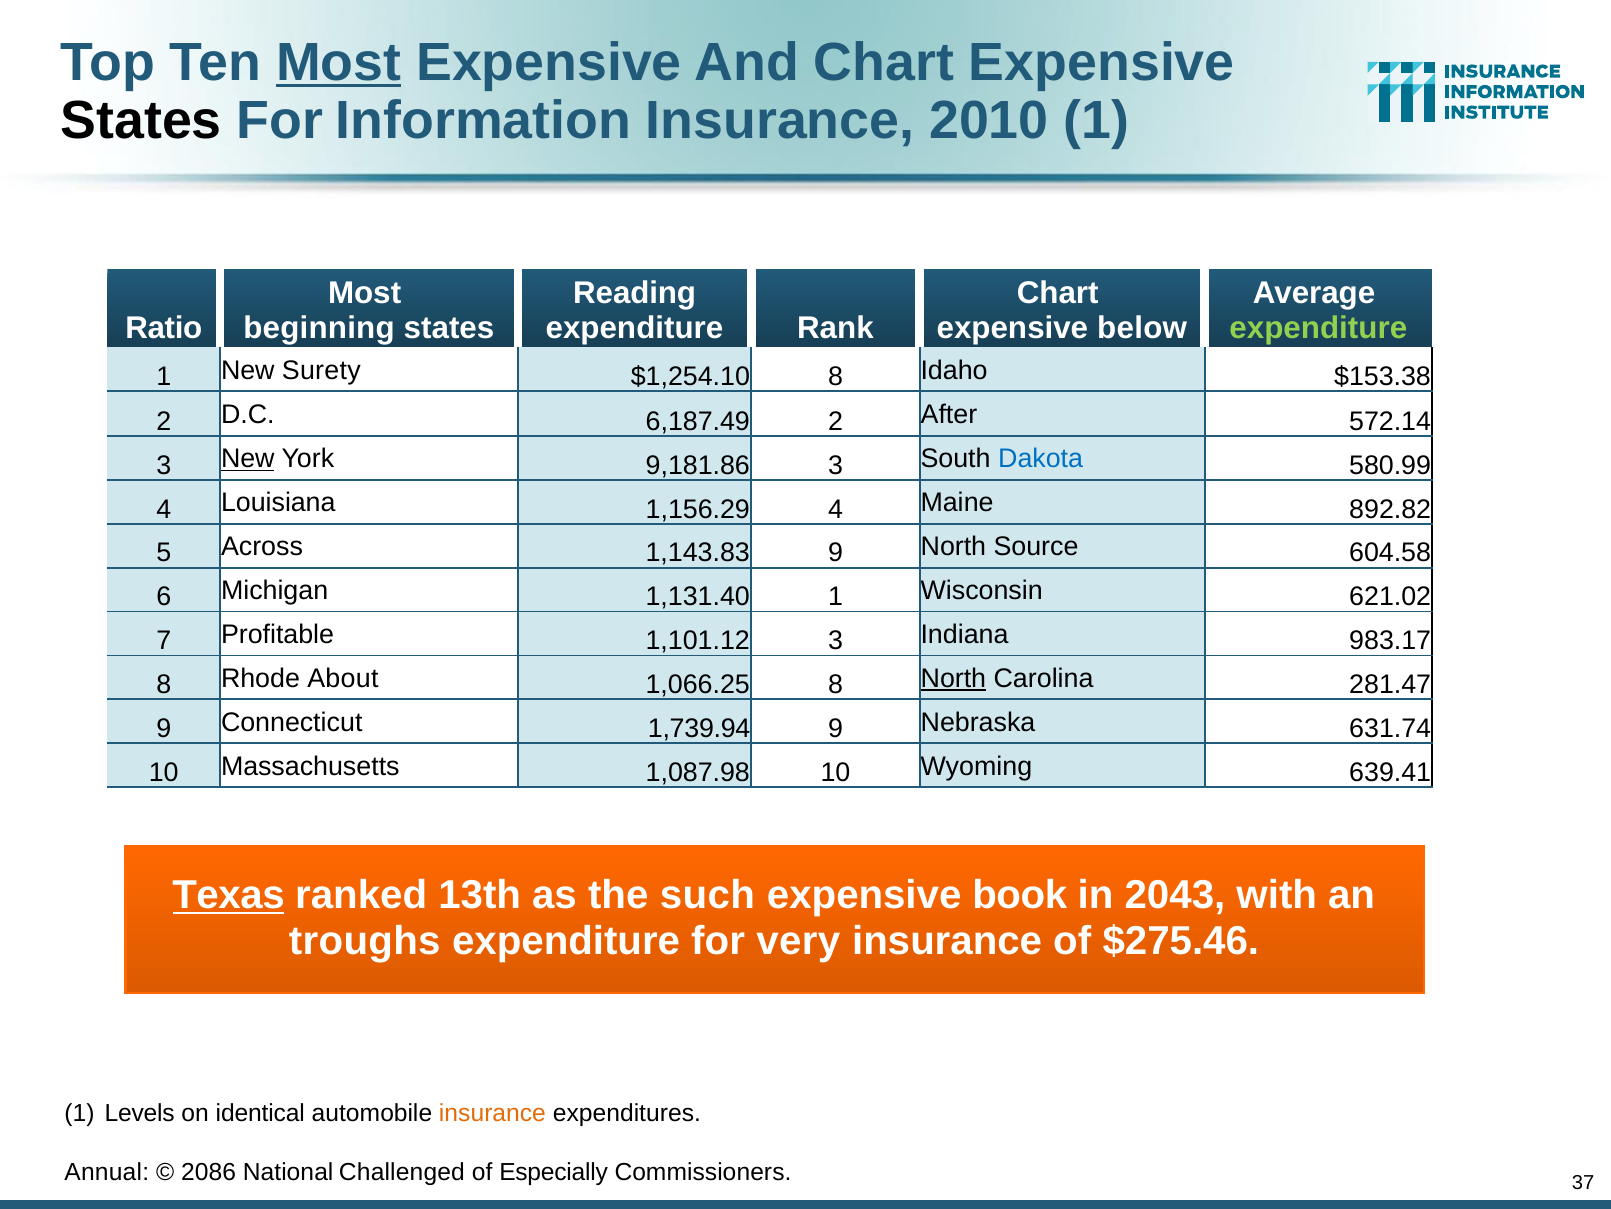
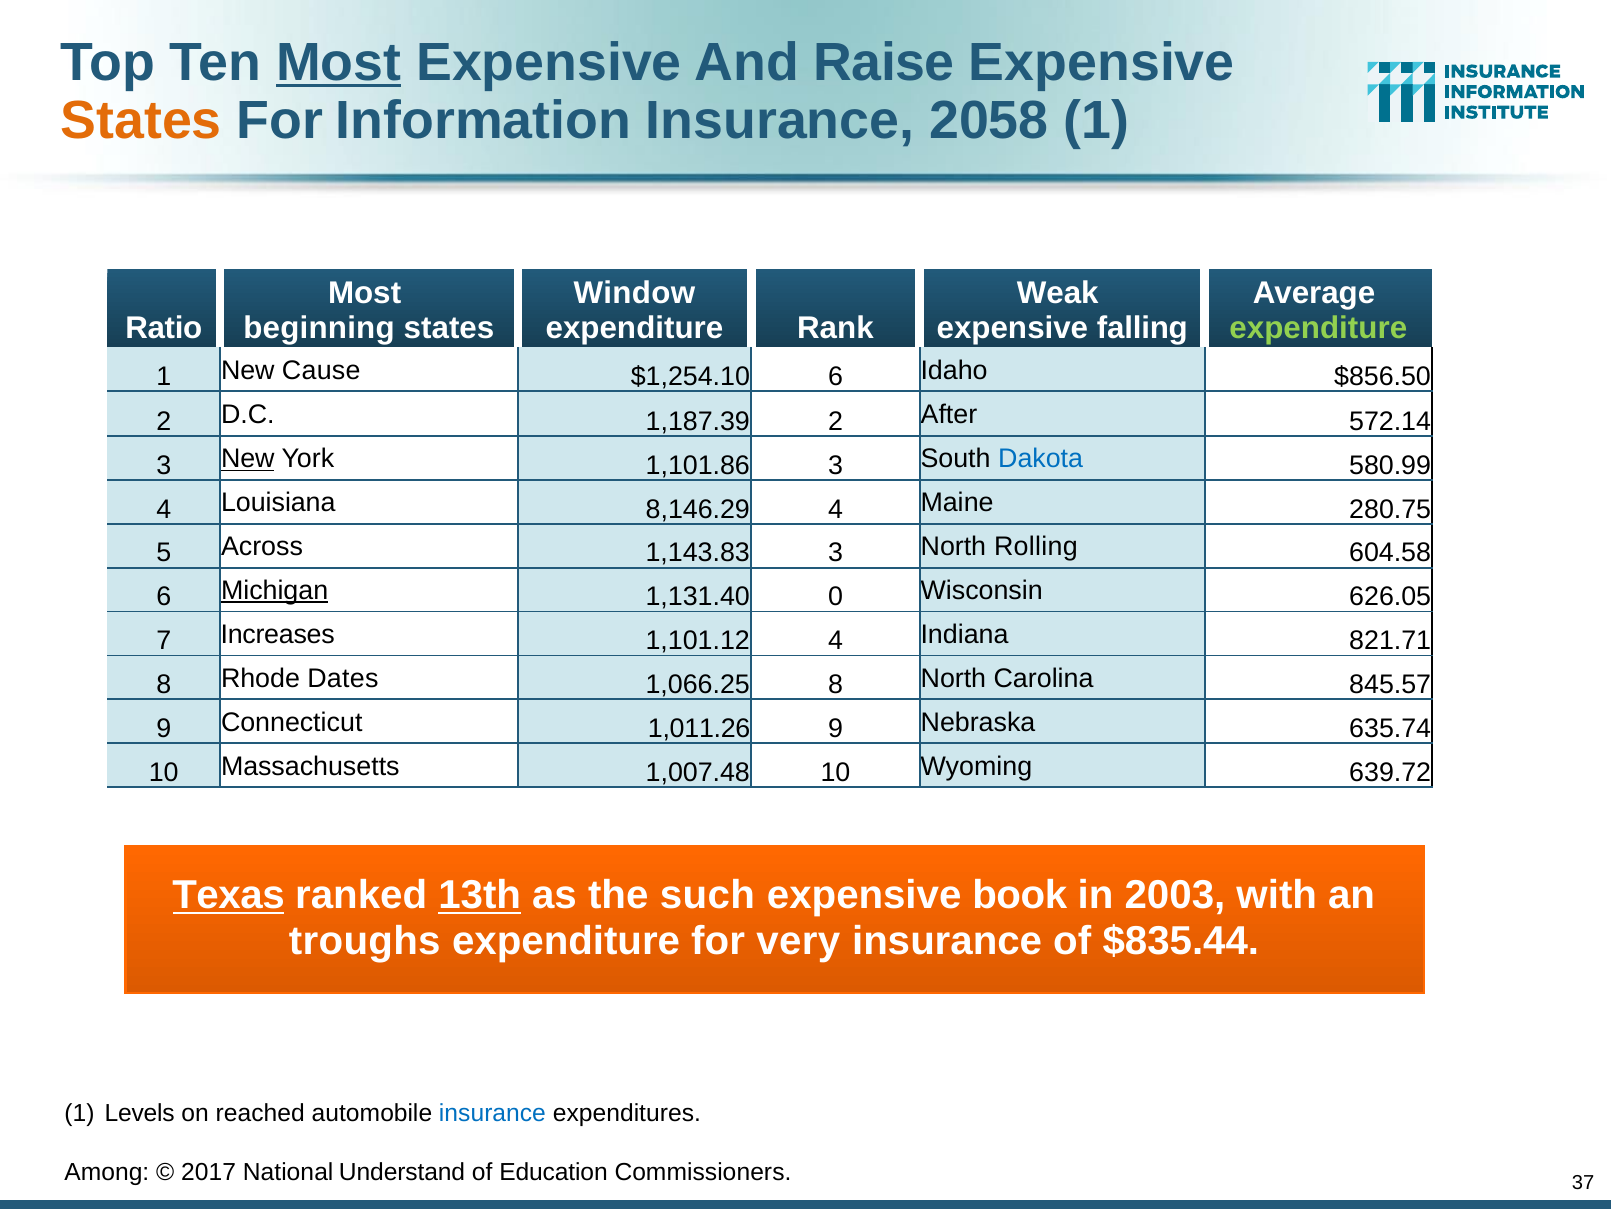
And Chart: Chart -> Raise (884, 62)
States colour: black -> orange (141, 120)
2010: 2010 -> 2058 (989, 120)
Reading: Reading -> Window (634, 293)
Chart: Chart -> Weak (1058, 293)
below: below -> falling (1142, 328)
Surety: Surety -> Cause (321, 370)
$1,254.10 8: 8 -> 6 (836, 376)
$153.38: $153.38 -> $856.50 (1383, 376)
6,187.49: 6,187.49 -> 1,187.39 (698, 421)
9,181.86: 9,181.86 -> 1,101.86 (698, 465)
1,156.29: 1,156.29 -> 8,146.29 (698, 509)
892.82: 892.82 -> 280.75 (1390, 509)
1,143.83 9: 9 -> 3 (836, 553)
Source: Source -> Rolling (1036, 546)
Michigan underline: none -> present (275, 590)
1,131.40 1: 1 -> 0 (836, 597)
621.02: 621.02 -> 626.05 (1390, 597)
Profitable: Profitable -> Increases (278, 634)
1,101.12 3: 3 -> 4 (836, 641)
983.17: 983.17 -> 821.71 (1390, 641)
About: About -> Dates (343, 678)
North underline: present -> none (953, 678)
281.47: 281.47 -> 845.57 (1390, 684)
1,739.94: 1,739.94 -> 1,011.26 (699, 728)
631.74: 631.74 -> 635.74 (1390, 728)
1,087.98: 1,087.98 -> 1,007.48 (698, 772)
639.41: 639.41 -> 639.72 (1390, 772)
13th underline: none -> present (480, 895)
2043: 2043 -> 2003 (1175, 895)
$275.46: $275.46 -> $835.44 (1181, 941)
identical: identical -> reached (260, 1113)
insurance colour: orange -> blue (492, 1113)
Annual: Annual -> Among (107, 1172)
2086: 2086 -> 2017 (209, 1172)
Challenged: Challenged -> Understand (402, 1172)
Especially: Especially -> Education (554, 1172)
